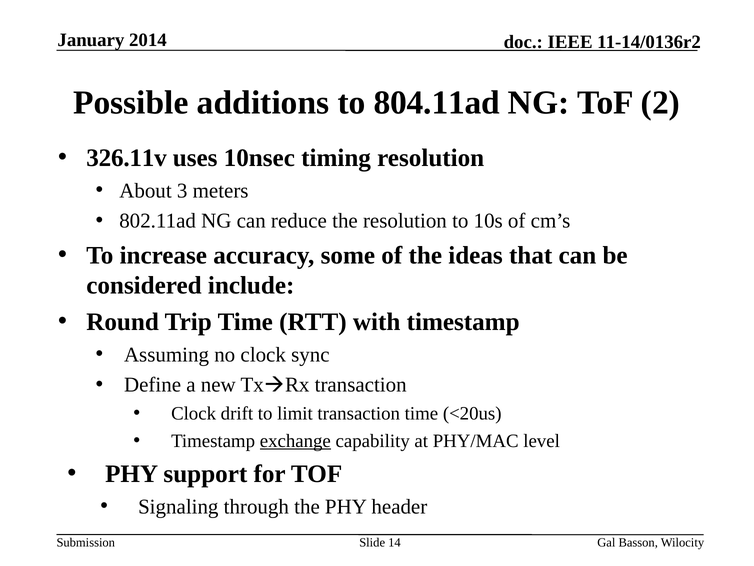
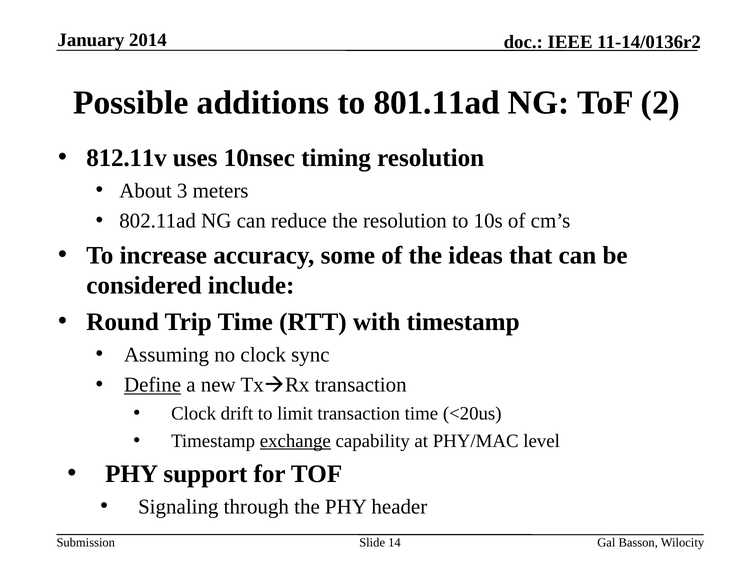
804.11ad: 804.11ad -> 801.11ad (437, 103)
326.11v: 326.11v -> 812.11v (127, 158)
Define underline: none -> present (153, 385)
